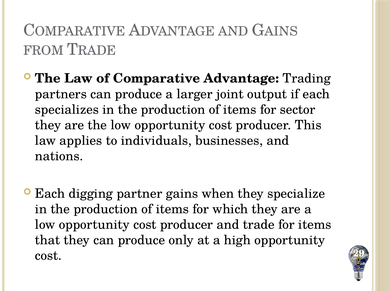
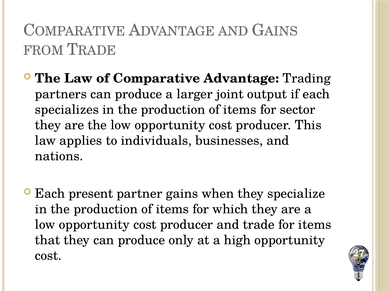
digging: digging -> present (91, 194)
29: 29 -> 27 (359, 254)
